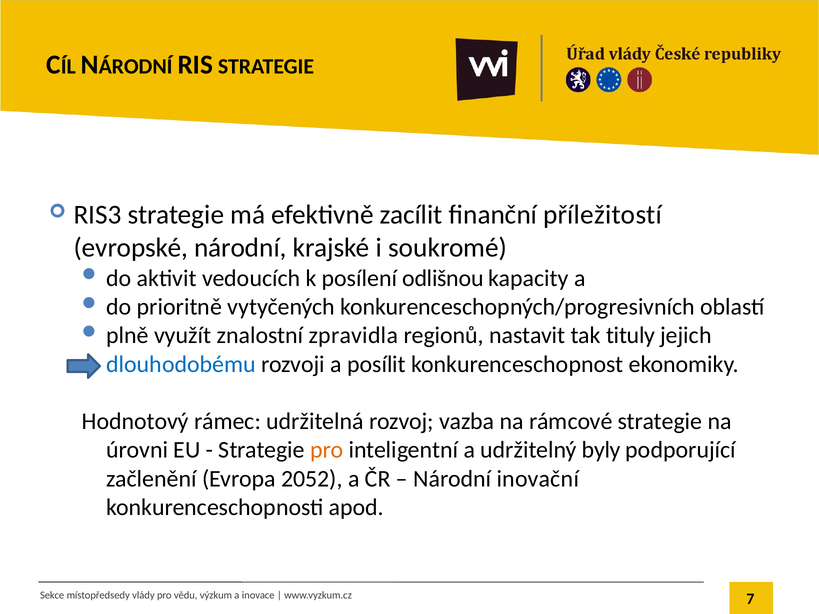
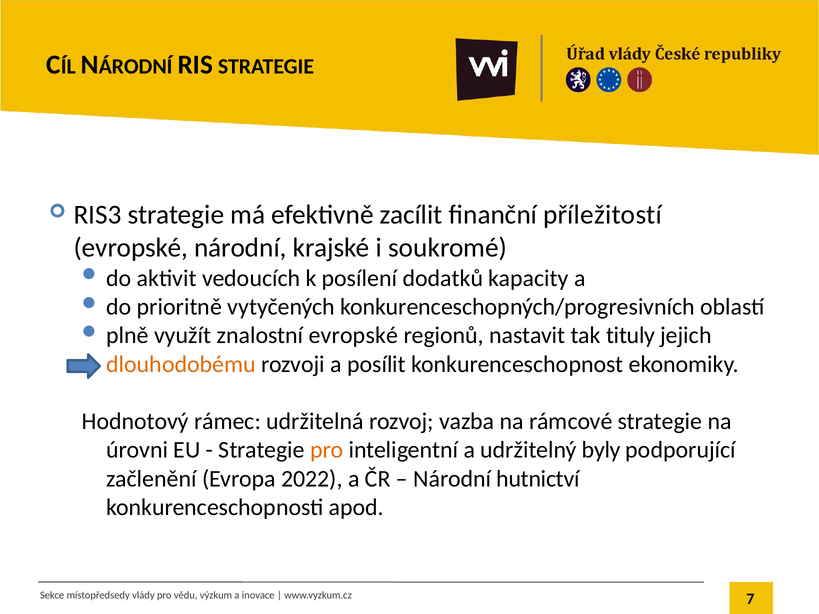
odlišnou: odlišnou -> dodatků (443, 278)
znalostní zpravidla: zpravidla -> evropské (353, 336)
dlouhodobému colour: blue -> orange (181, 364)
2052: 2052 -> 2022 (312, 479)
inovační: inovační -> hutnictví (538, 479)
